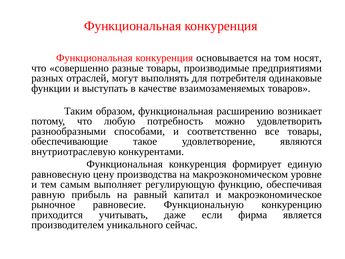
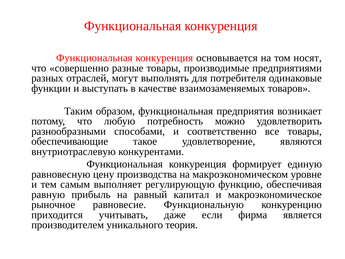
расширению: расширению -> предприятия (245, 111)
сейчас: сейчас -> теория (182, 225)
